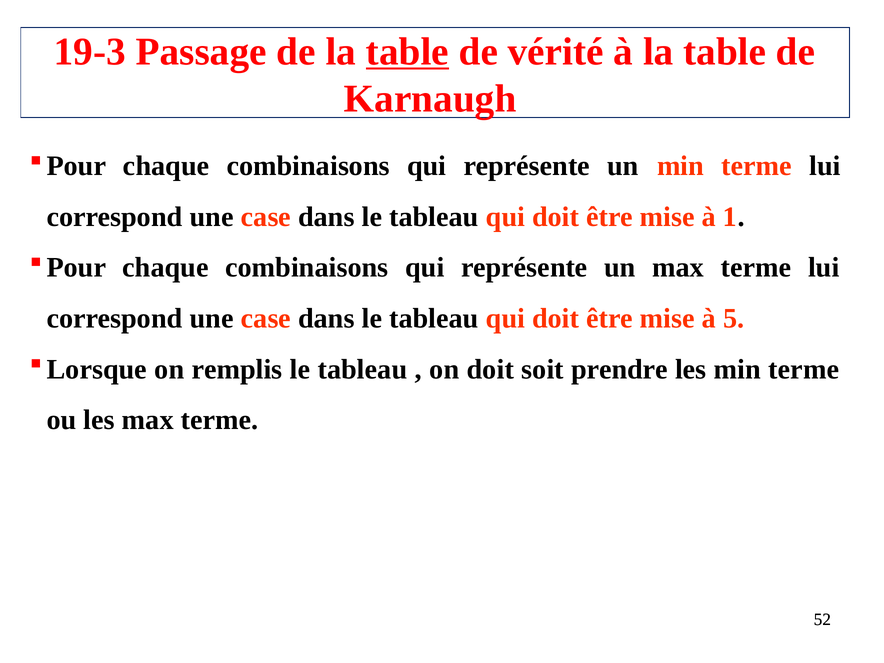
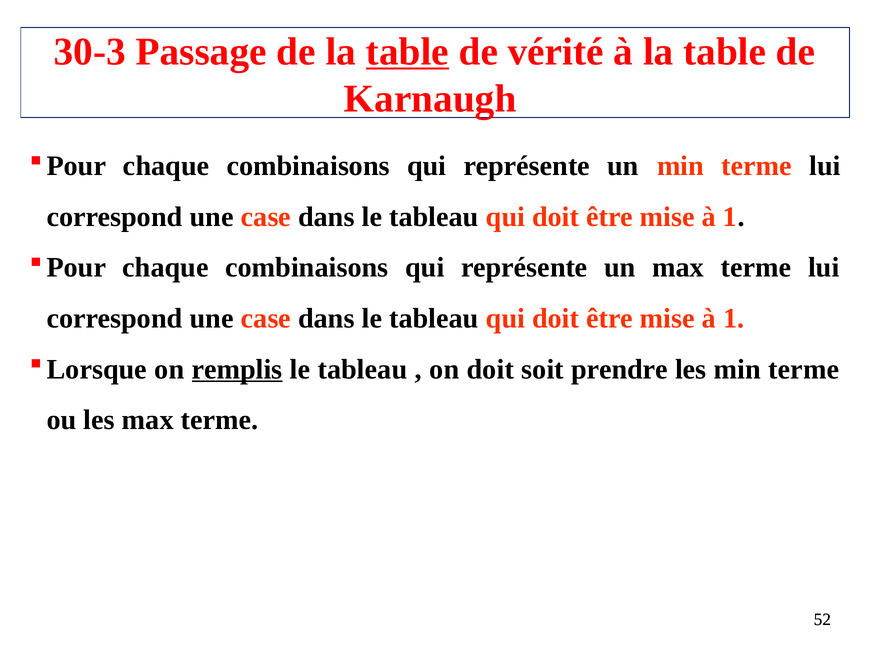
19-3: 19-3 -> 30-3 (90, 52)
5: 5 -> 1 (734, 318)
remplis underline: none -> present (237, 369)
